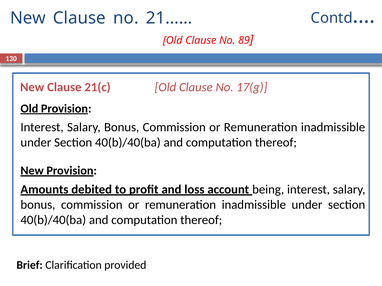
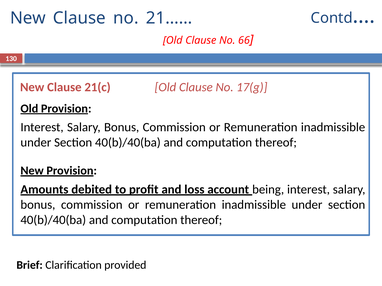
89: 89 -> 66 (244, 41)
